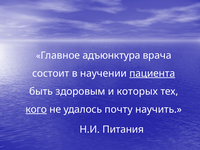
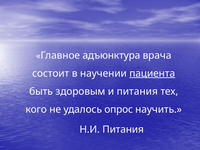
и которых: которых -> питания (137, 91)
кого underline: present -> none (36, 109)
почту: почту -> опрос (119, 109)
